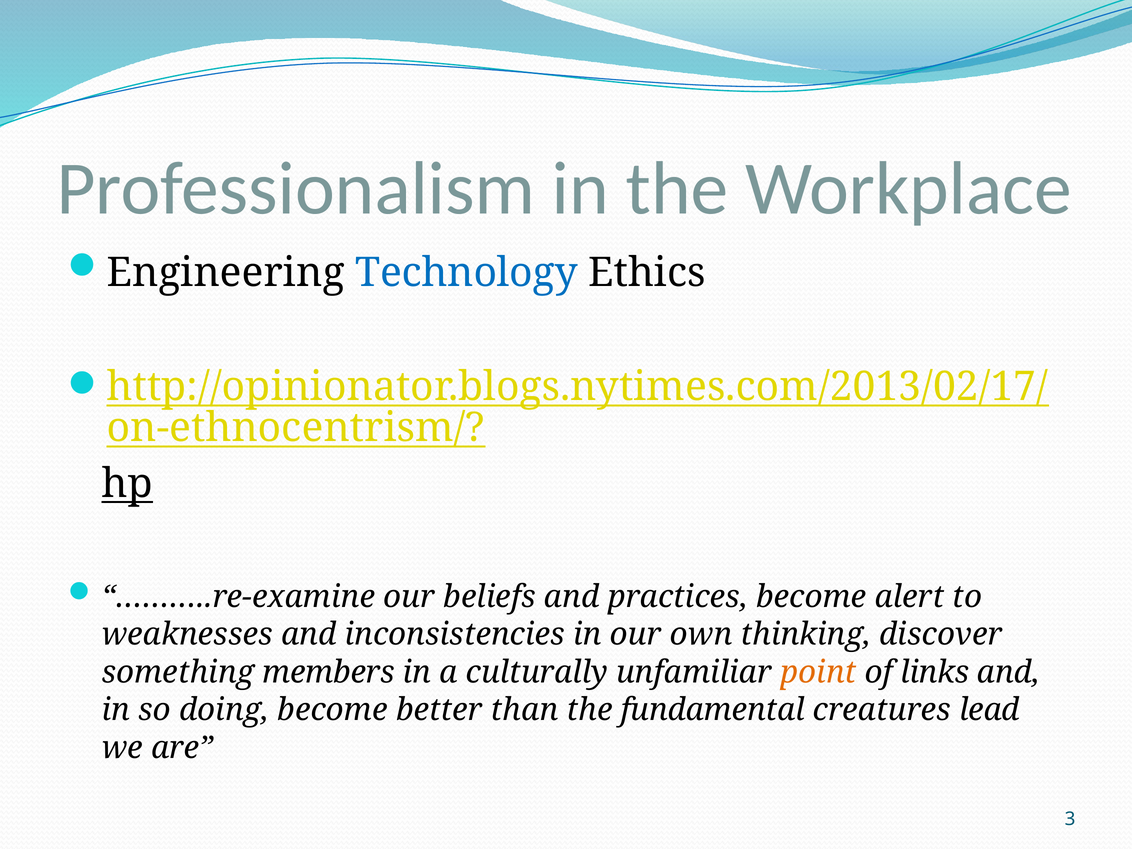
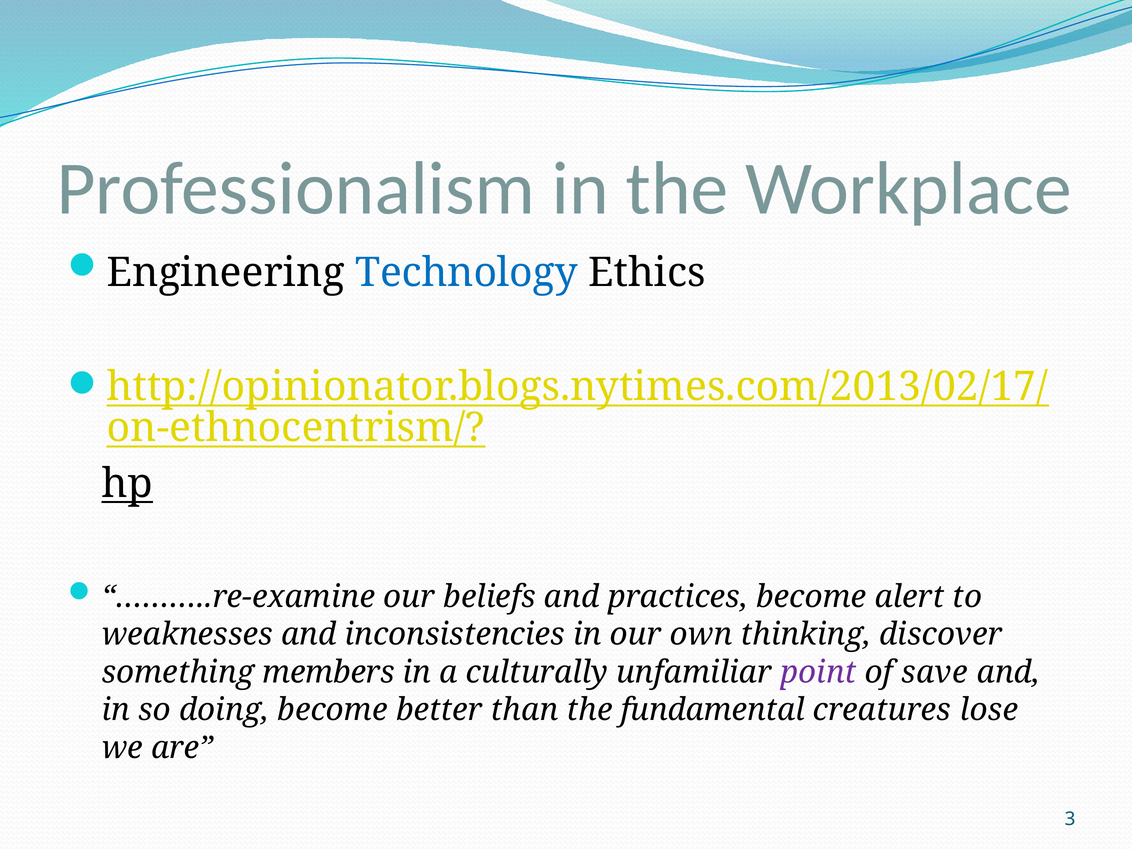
point colour: orange -> purple (818, 672)
links: links -> save (935, 672)
lead: lead -> lose (989, 710)
